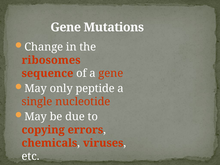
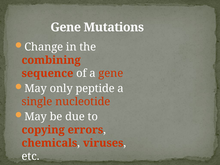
ribosomes: ribosomes -> combining (51, 60)
